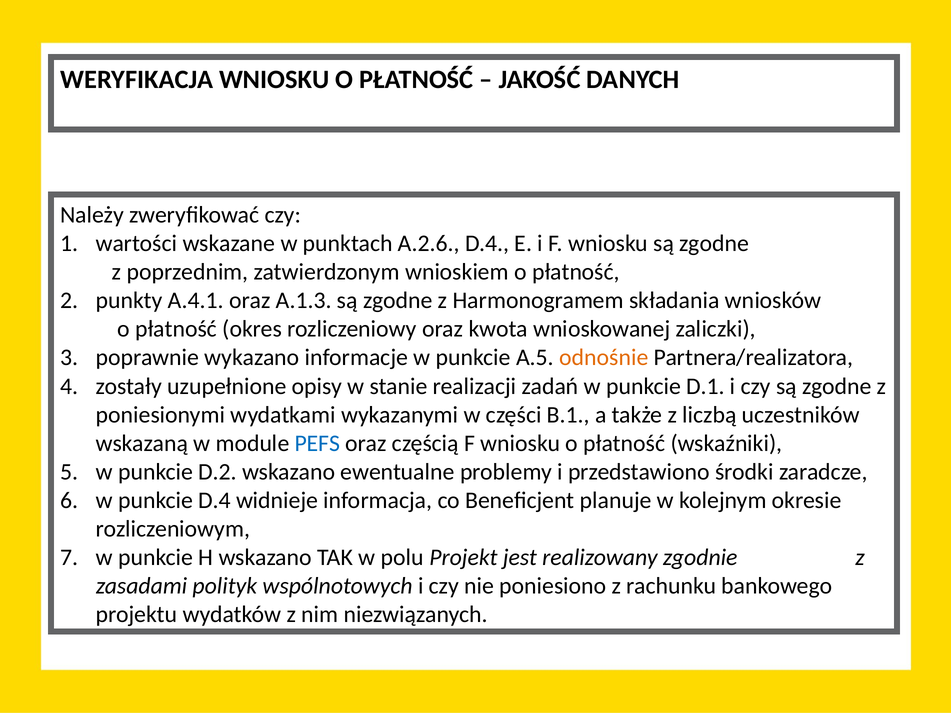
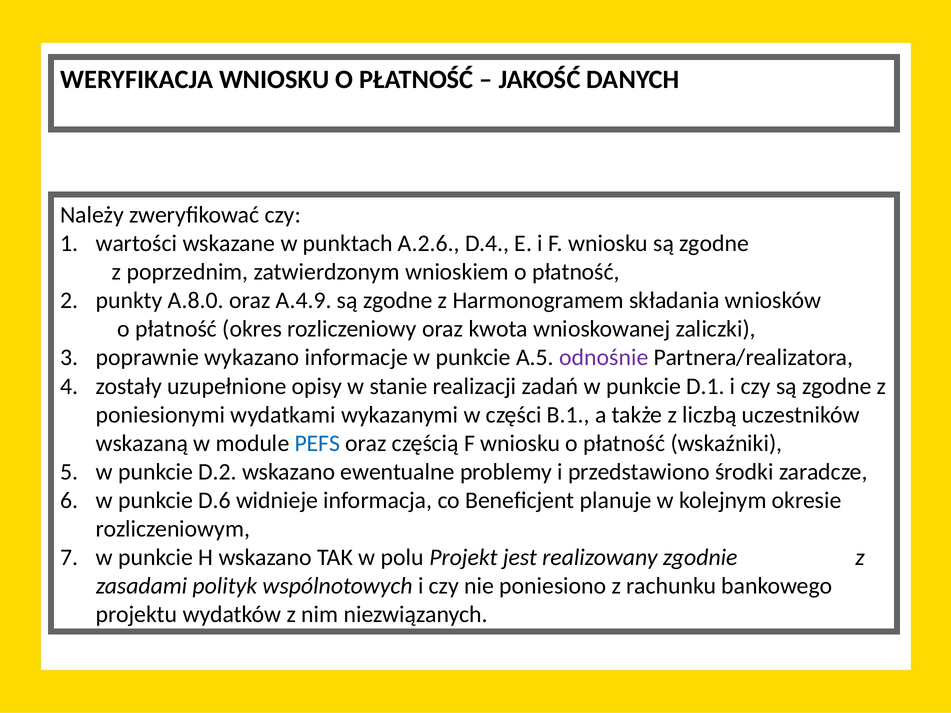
A.4.1: A.4.1 -> A.8.0 (196, 301)
A.1.3: A.1.3 -> A.4.9 (304, 301)
odnośnie colour: orange -> purple (604, 358)
punkcie D.4: D.4 -> D.6 (215, 500)
